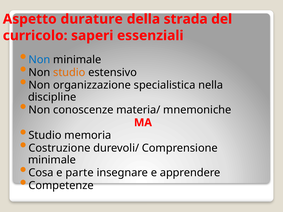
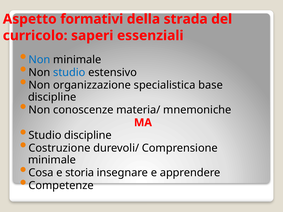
durature: durature -> formativi (92, 19)
studio colour: orange -> blue (69, 72)
nella: nella -> base (211, 85)
Studio memoria: memoria -> discipline (88, 135)
parte: parte -> storia (80, 173)
